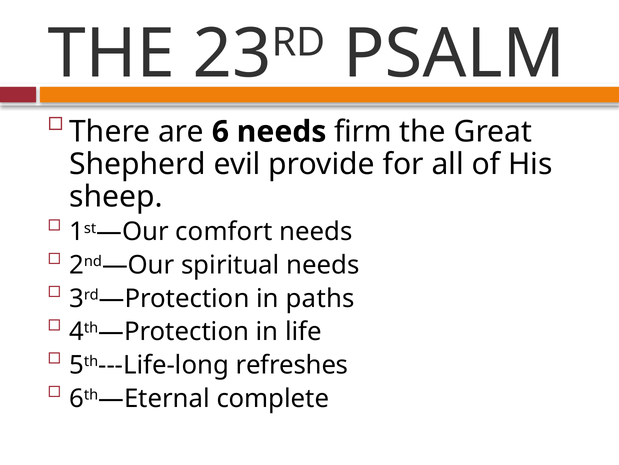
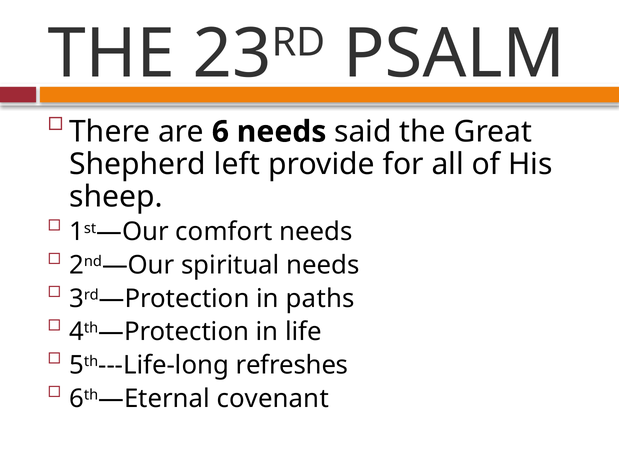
firm: firm -> said (363, 132)
evil: evil -> left (237, 164)
complete: complete -> covenant (273, 398)
